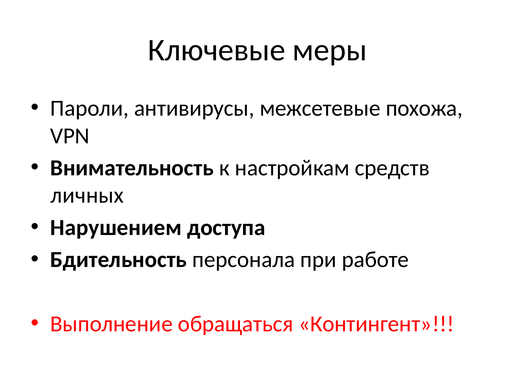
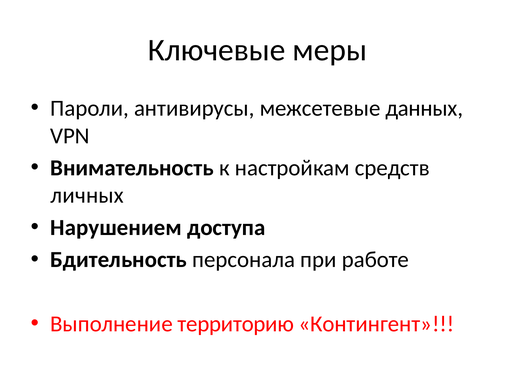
похожа: похожа -> данных (424, 108)
обращаться: обращаться -> территорию (236, 323)
